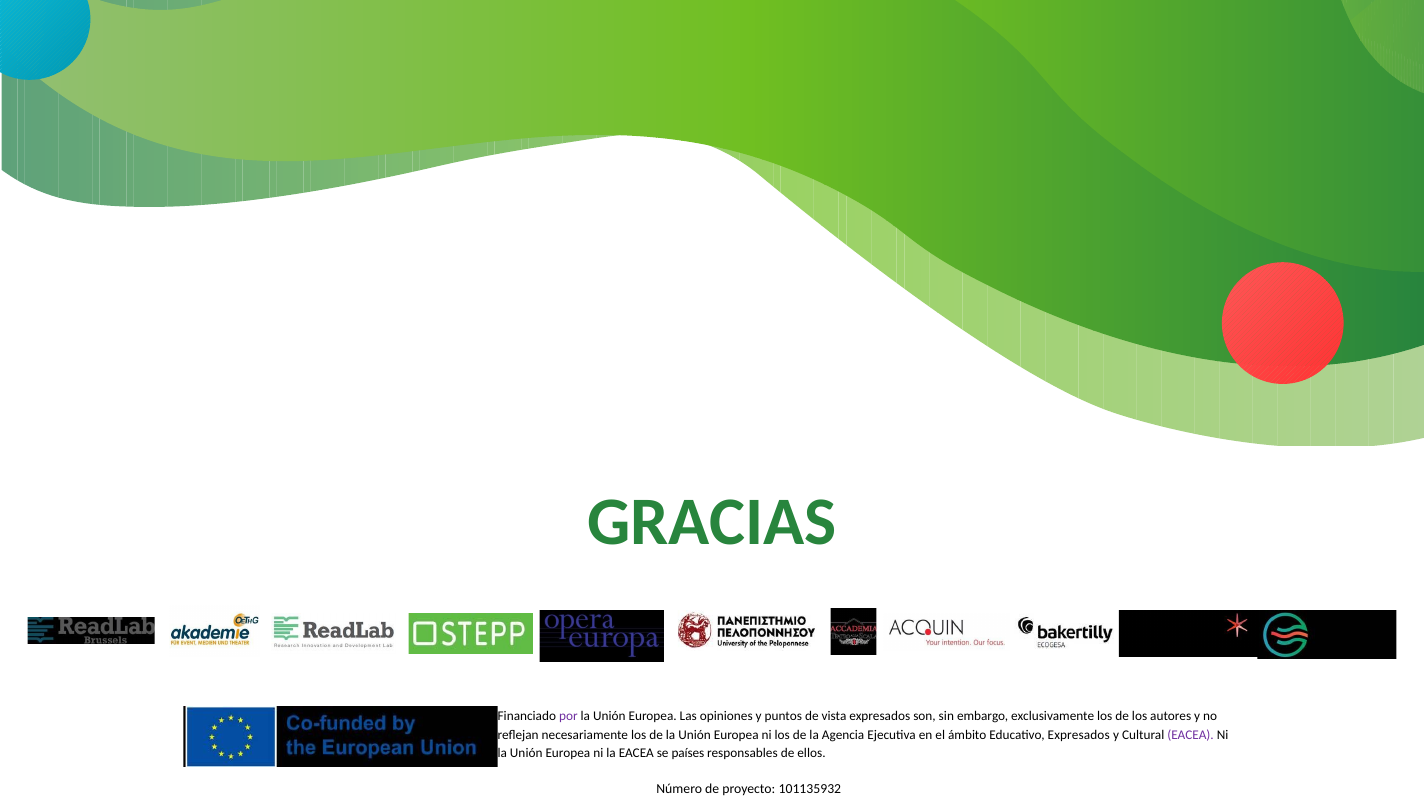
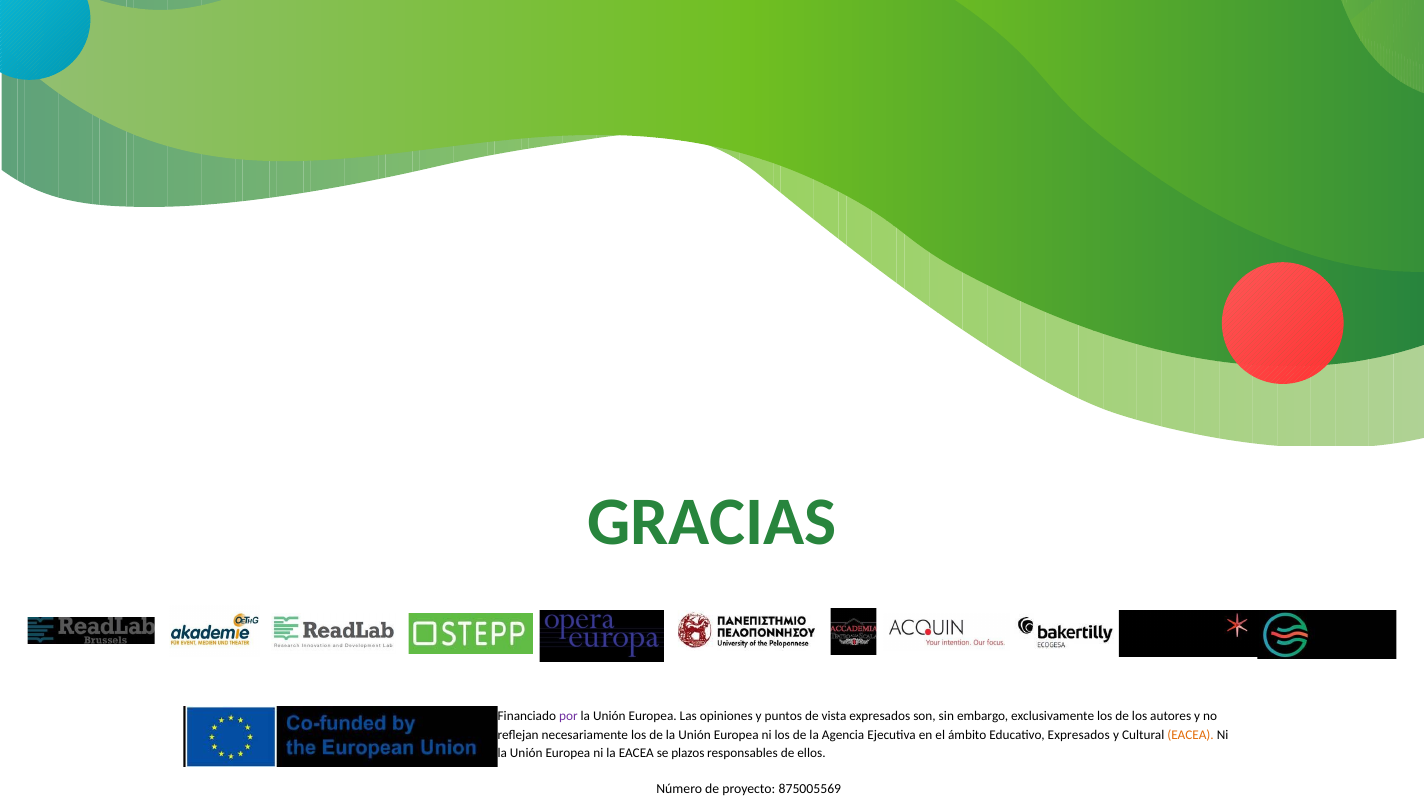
EACEA colour: purple -> orange (1191, 735)
países: países -> plazos (688, 753)
101135932: 101135932 -> 875005569 (810, 789)
